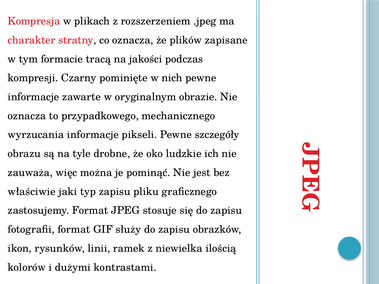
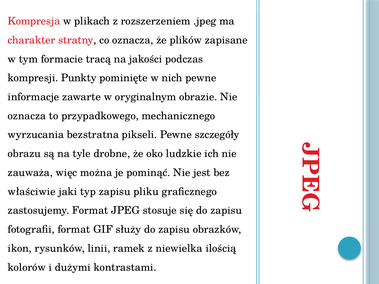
Czarny: Czarny -> Punkty (79, 78)
wyrzucania informacje: informacje -> bezstratna (93, 135)
